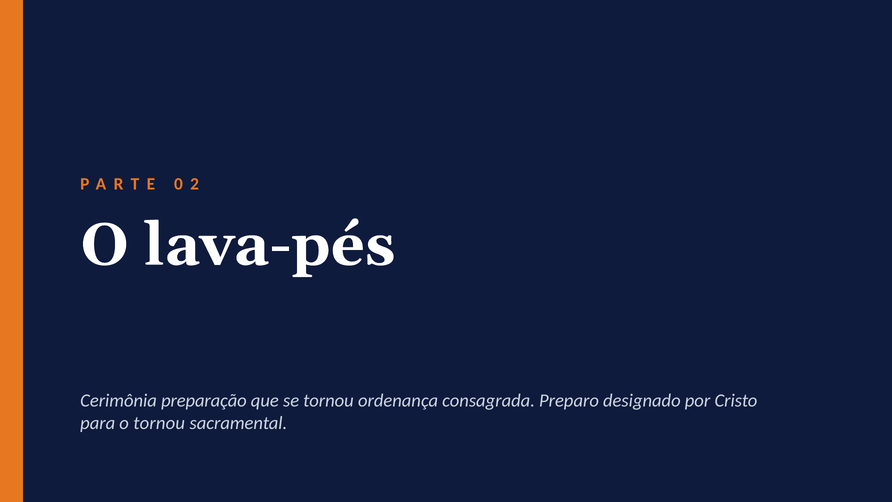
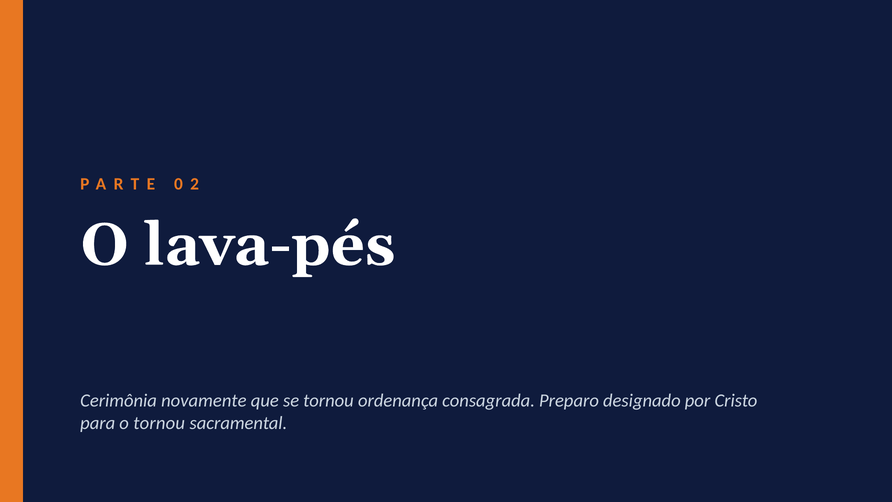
preparação: preparação -> novamente (204, 400)
